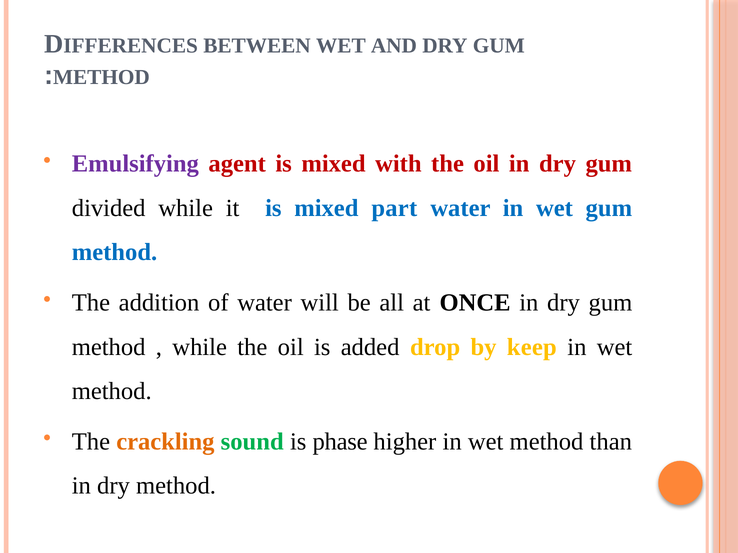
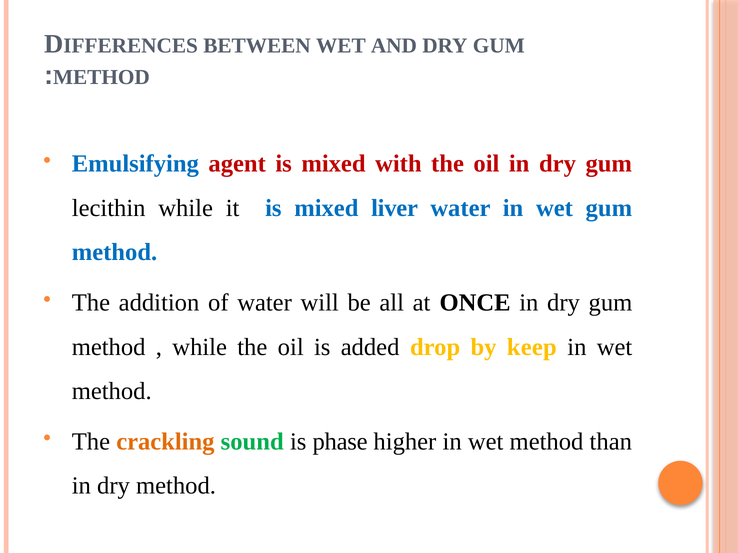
Emulsifying colour: purple -> blue (135, 164)
divided: divided -> lecithin (109, 208)
part: part -> liver (395, 208)
